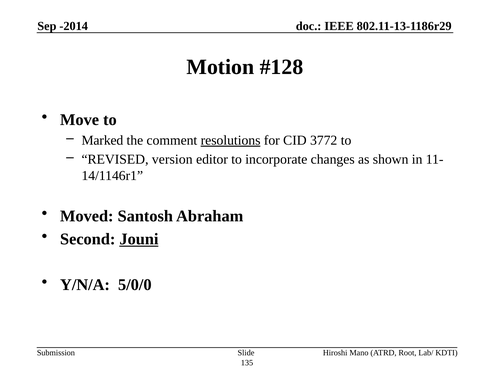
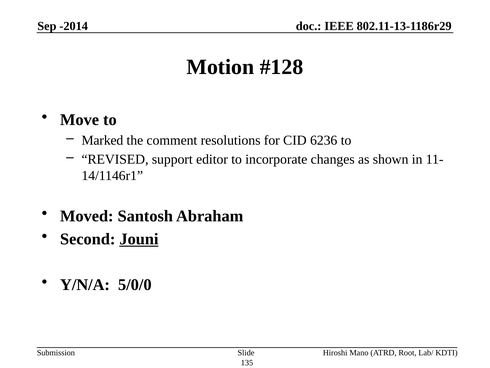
resolutions underline: present -> none (231, 140)
3772: 3772 -> 6236 (324, 140)
version: version -> support (172, 159)
